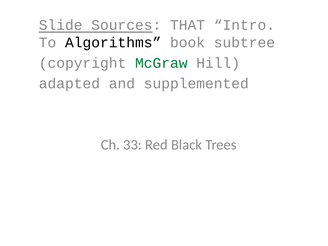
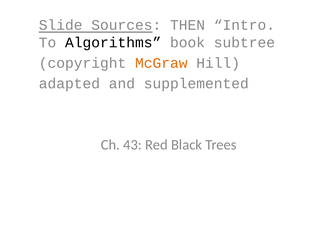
THAT: THAT -> THEN (188, 25)
McGraw colour: green -> orange (161, 63)
33: 33 -> 43 (133, 145)
